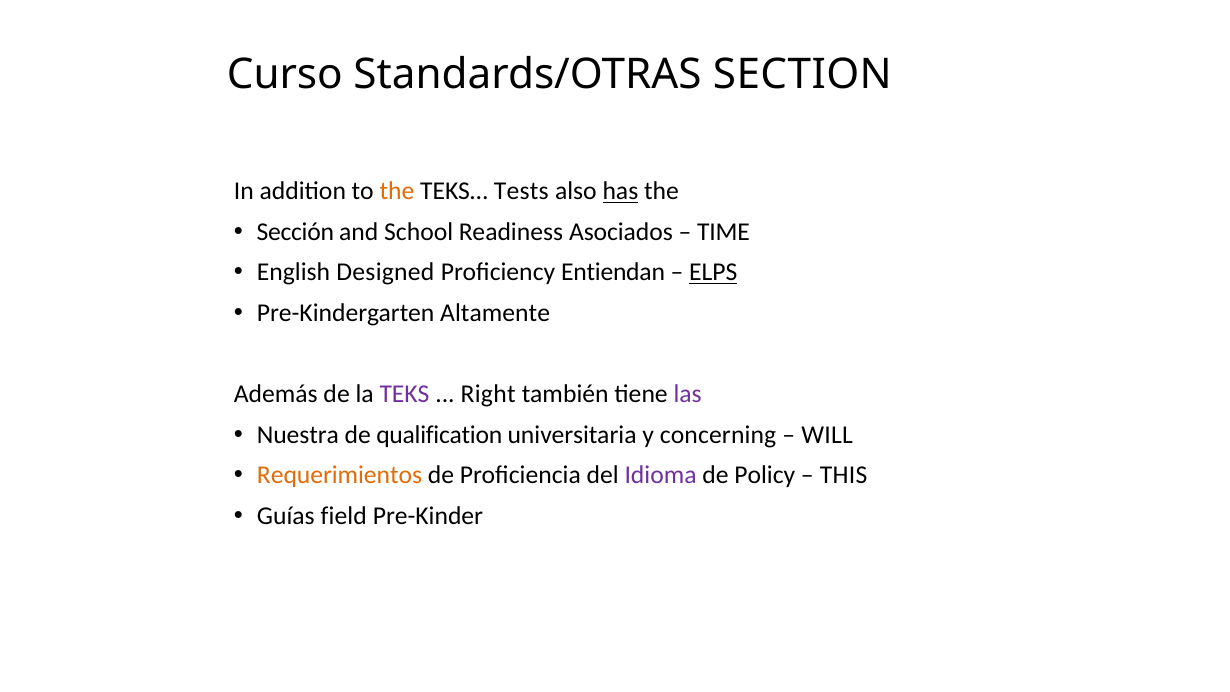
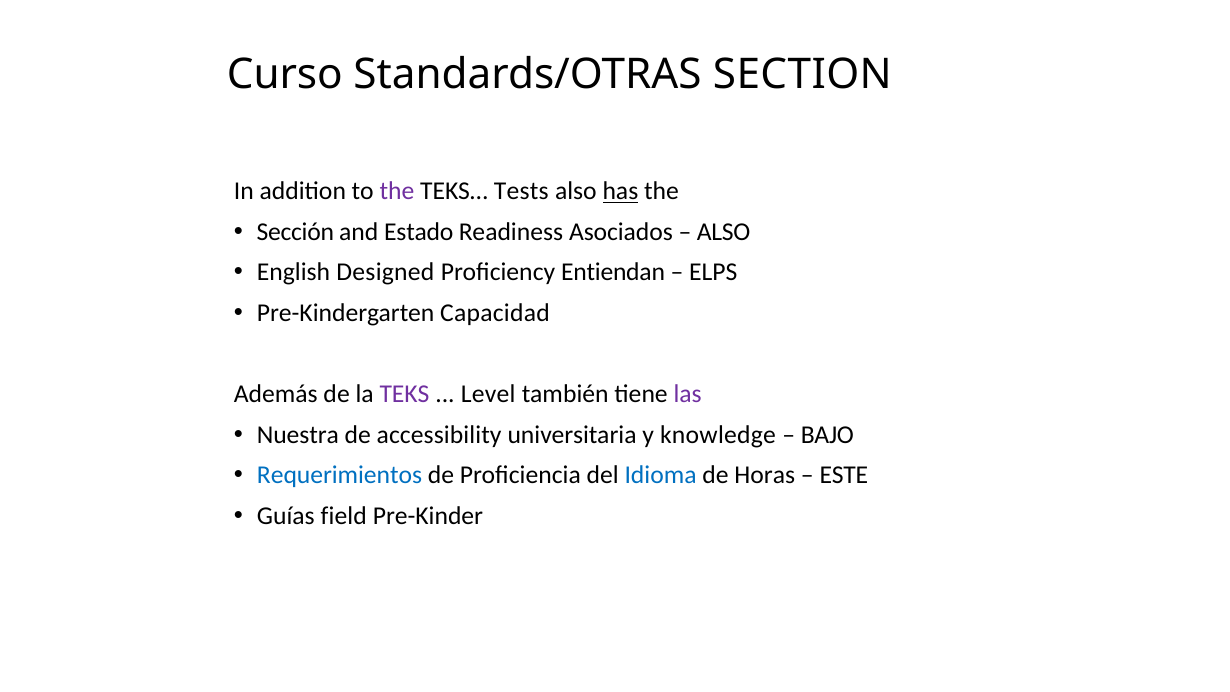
the colour: orange -> purple (397, 191)
School: School -> Estado (419, 232)
TIME: TIME -> ALSO (724, 232)
ELPS underline: present -> none (713, 272)
Altamente: Altamente -> Capacidad (495, 313)
Right: Right -> Level (488, 394)
qualification: qualification -> accessibility (439, 435)
concerning: concerning -> knowledge (718, 435)
WILL: WILL -> BAJO (827, 435)
Requerimientos colour: orange -> blue (340, 475)
Idioma colour: purple -> blue (661, 475)
Policy: Policy -> Horas (765, 475)
THIS: THIS -> ESTE (844, 475)
